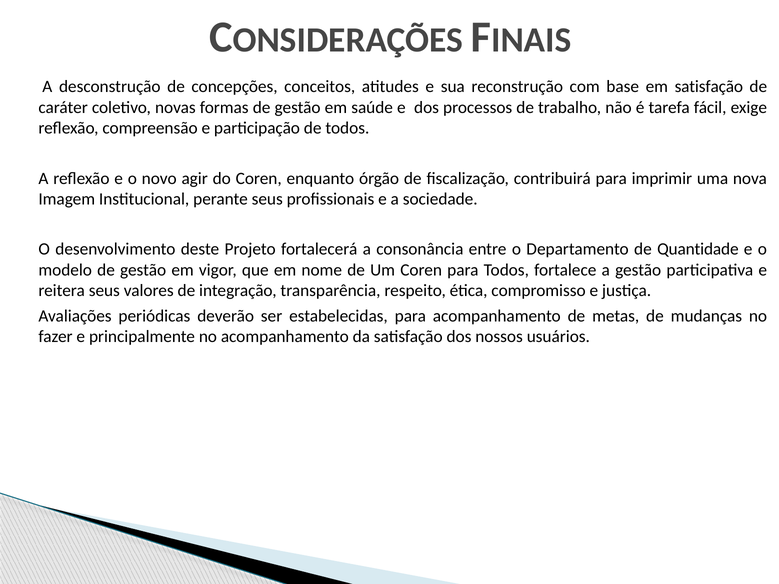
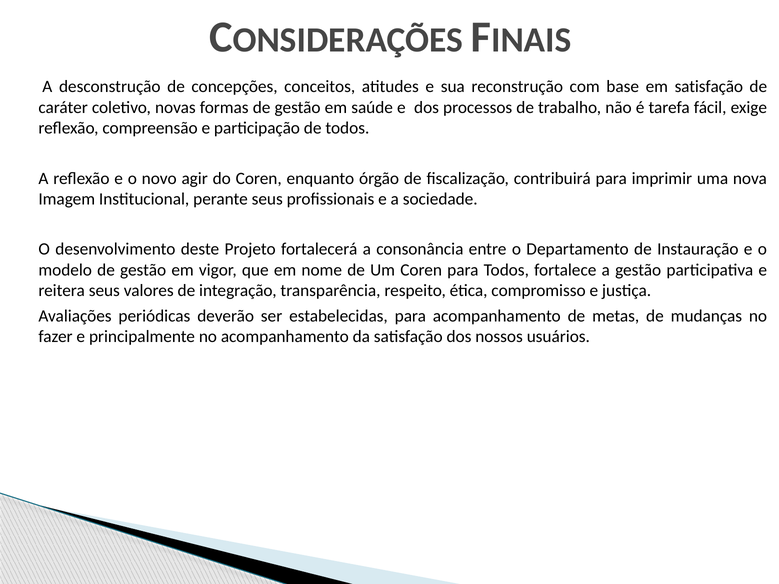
Quantidade: Quantidade -> Instauração (698, 249)
